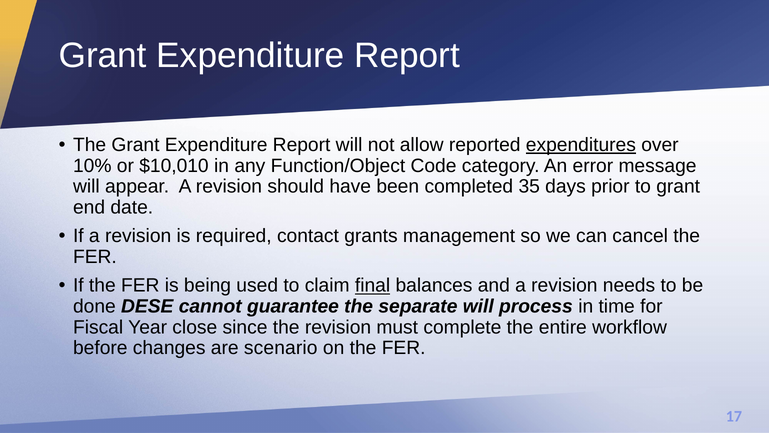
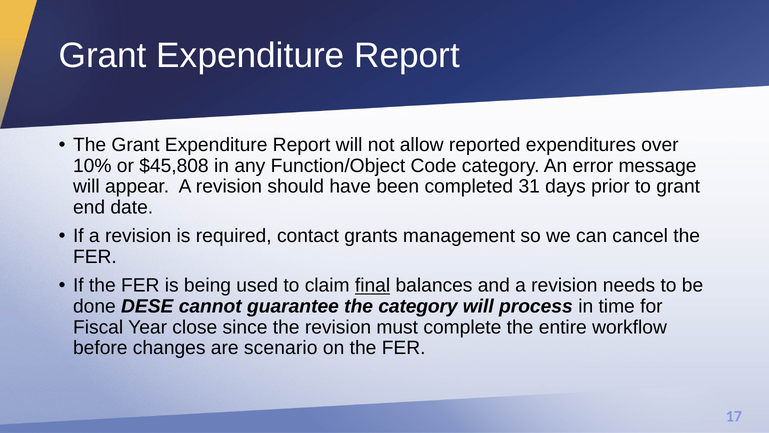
expenditures underline: present -> none (581, 145)
$10,010: $10,010 -> $45,808 (174, 166)
35: 35 -> 31 (529, 186)
the separate: separate -> category (418, 306)
